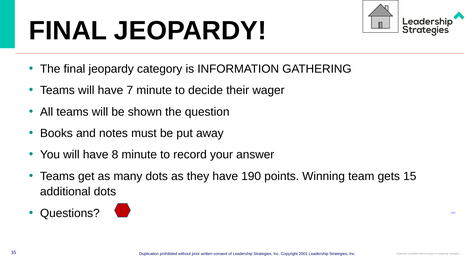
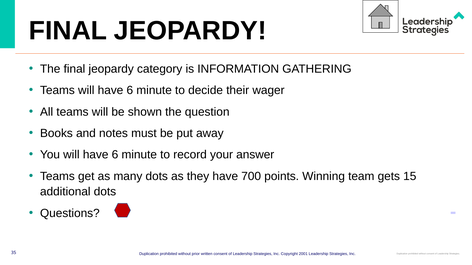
Teams will have 7: 7 -> 6 (130, 91)
You will have 8: 8 -> 6 (115, 155)
190: 190 -> 700 (251, 176)
